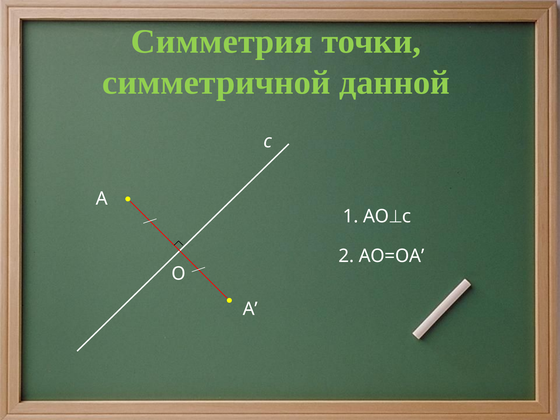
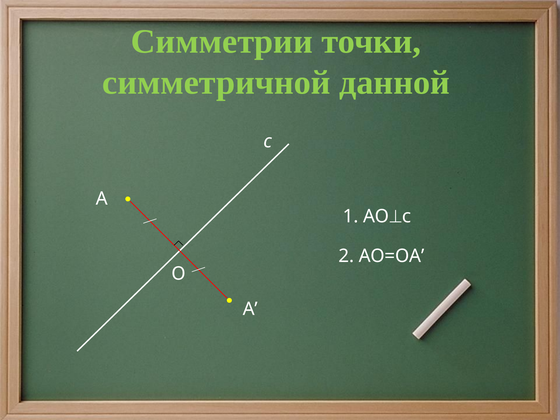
Симметрия: Симметрия -> Симметрии (222, 42)
